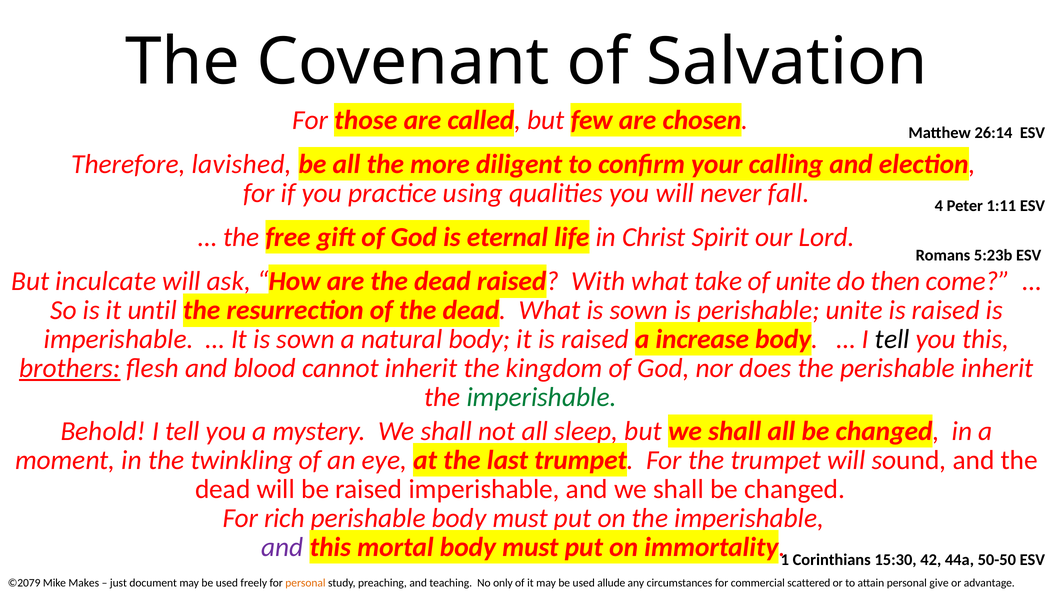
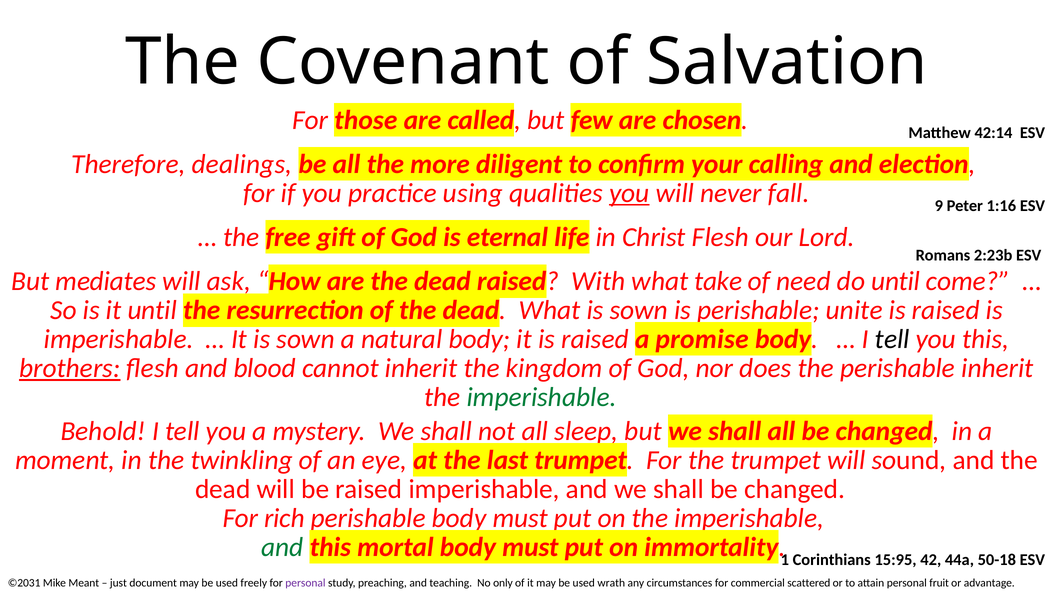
26:14: 26:14 -> 42:14 (993, 133)
lavished: lavished -> dealings (242, 164)
you underline: none -> present (629, 193)
4: 4 -> 9 (939, 206)
1:11: 1:11 -> 1:16 (1001, 206)
Christ Spirit: Spirit -> Flesh (720, 237)
5:23b: 5:23b -> 2:23b (993, 256)
inculcate: inculcate -> mediates (106, 282)
of unite: unite -> need (803, 282)
do then: then -> until (896, 282)
increase: increase -> promise (702, 339)
and colour: purple -> green (282, 547)
15:30: 15:30 -> 15:95 (896, 560)
50-50: 50-50 -> 50-18 (997, 560)
©2079: ©2079 -> ©2031 (24, 583)
Makes: Makes -> Meant (84, 583)
personal colour: orange -> purple (305, 583)
allude: allude -> wrath (611, 583)
give: give -> fruit (939, 583)
